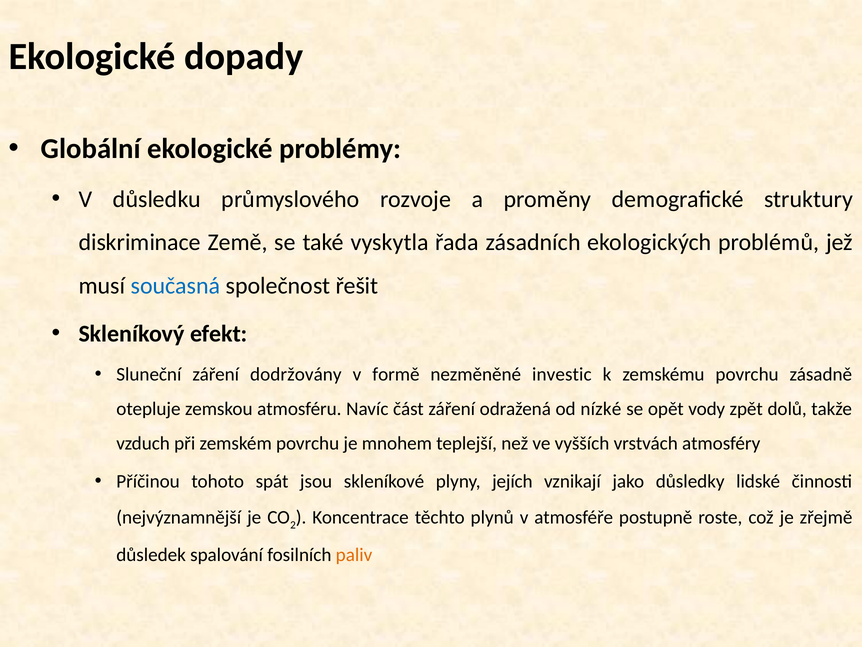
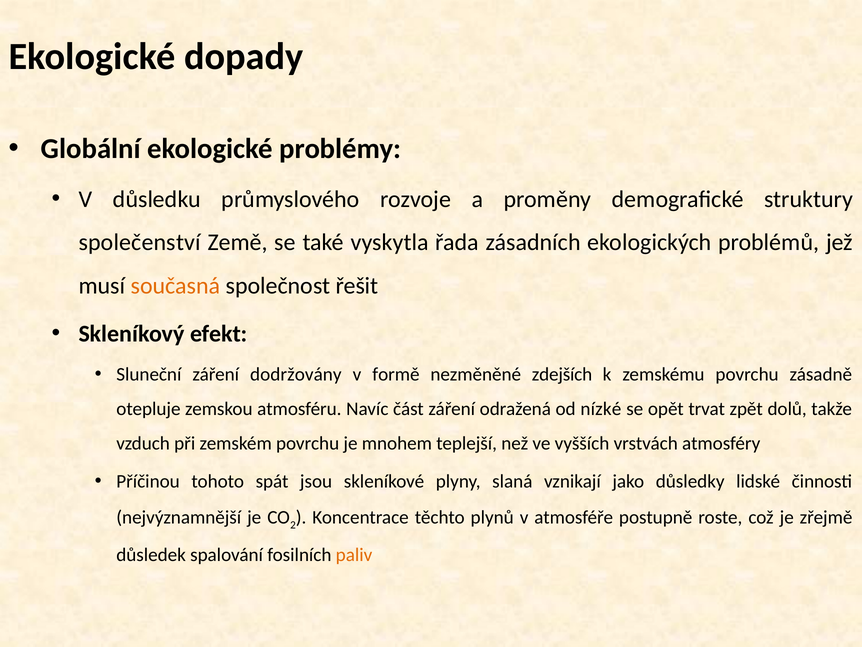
diskriminace: diskriminace -> společenství (140, 242)
současná colour: blue -> orange (175, 285)
investic: investic -> zdejších (562, 374)
vody: vody -> trvat (707, 409)
jejích: jejích -> slaná (512, 481)
